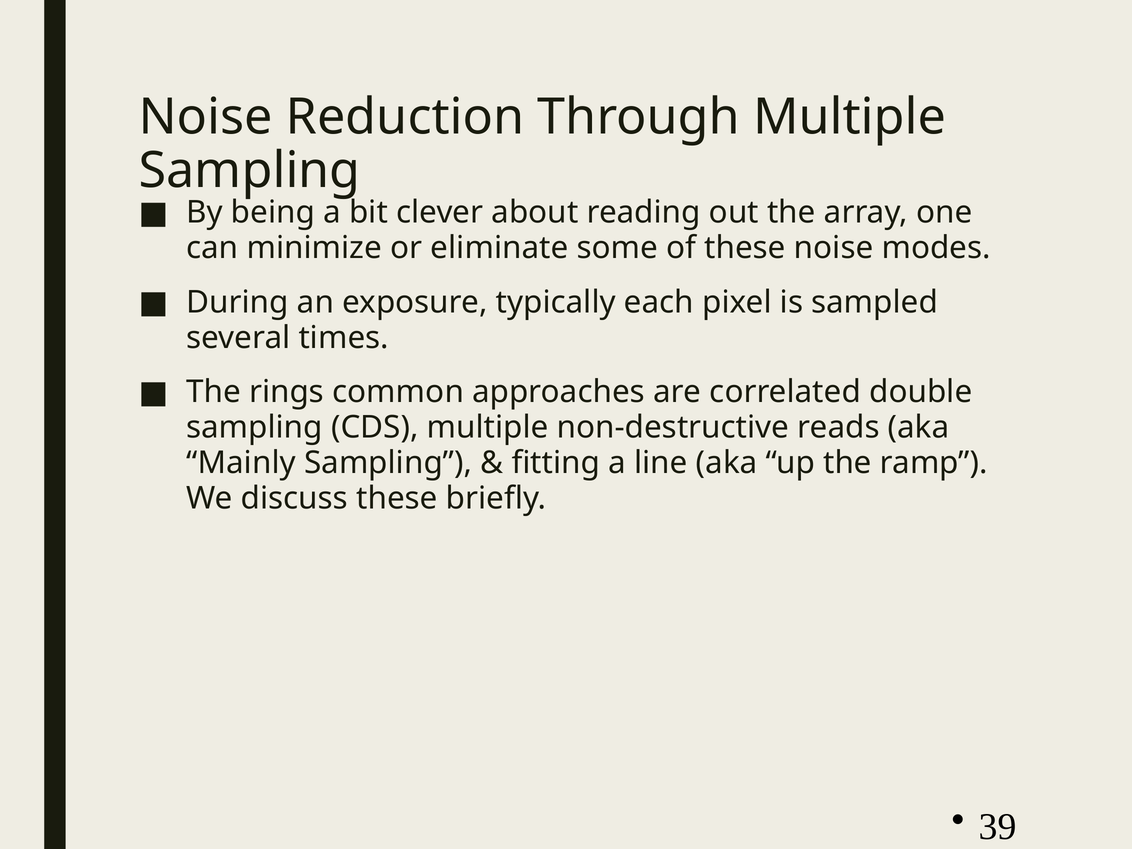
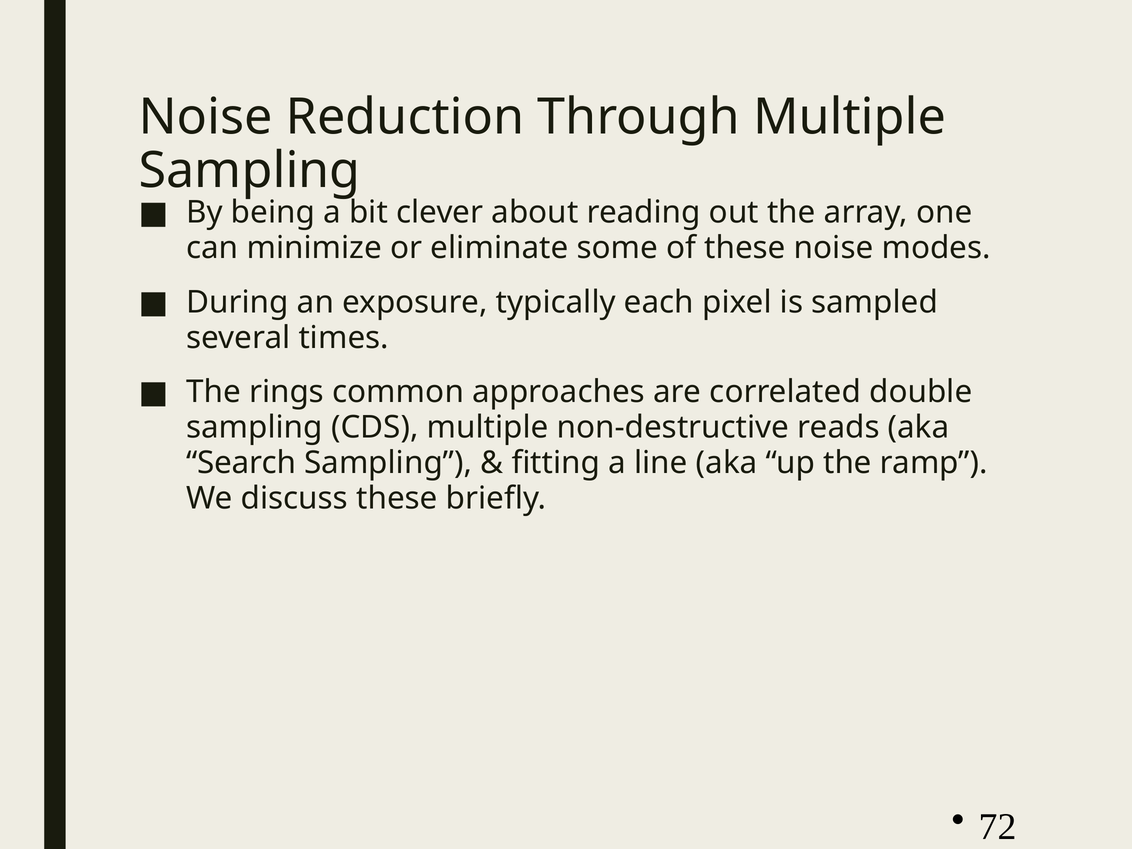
Mainly: Mainly -> Search (241, 463)
39: 39 -> 72 (998, 827)
